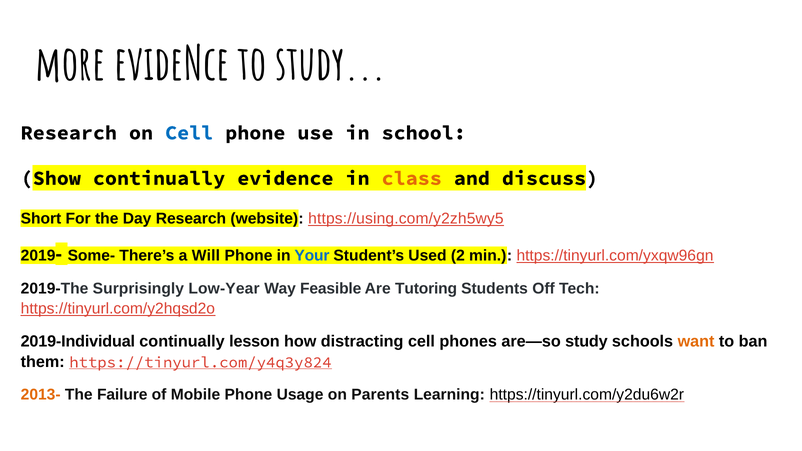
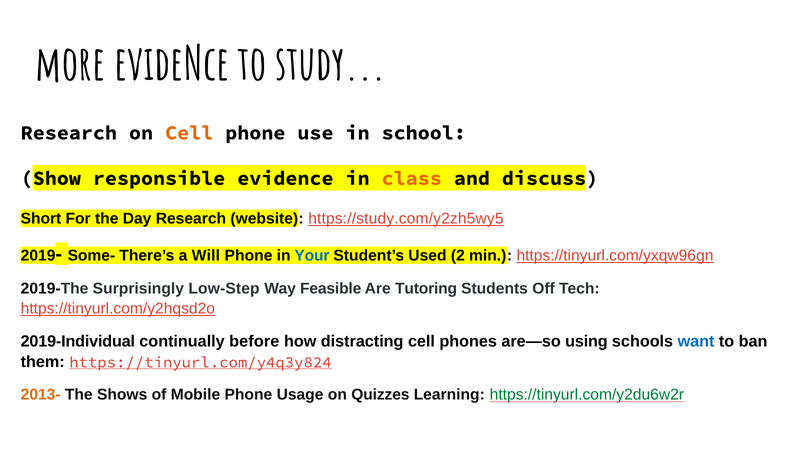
Cell colour: blue -> orange (189, 133)
Show continually: continually -> responsible (159, 178)
https://using.com/y2zh5wy5: https://using.com/y2zh5wy5 -> https://study.com/y2zh5wy5 (406, 218)
Low-Year: Low-Year -> Low-Step (224, 289)
lesson: lesson -> before (254, 341)
are—so study: study -> using (586, 341)
want colour: orange -> blue (696, 341)
Failure: Failure -> Shows (122, 395)
Parents: Parents -> Quizzes (380, 395)
https://tinyurl.com/y2du6w2r colour: black -> green (587, 395)
